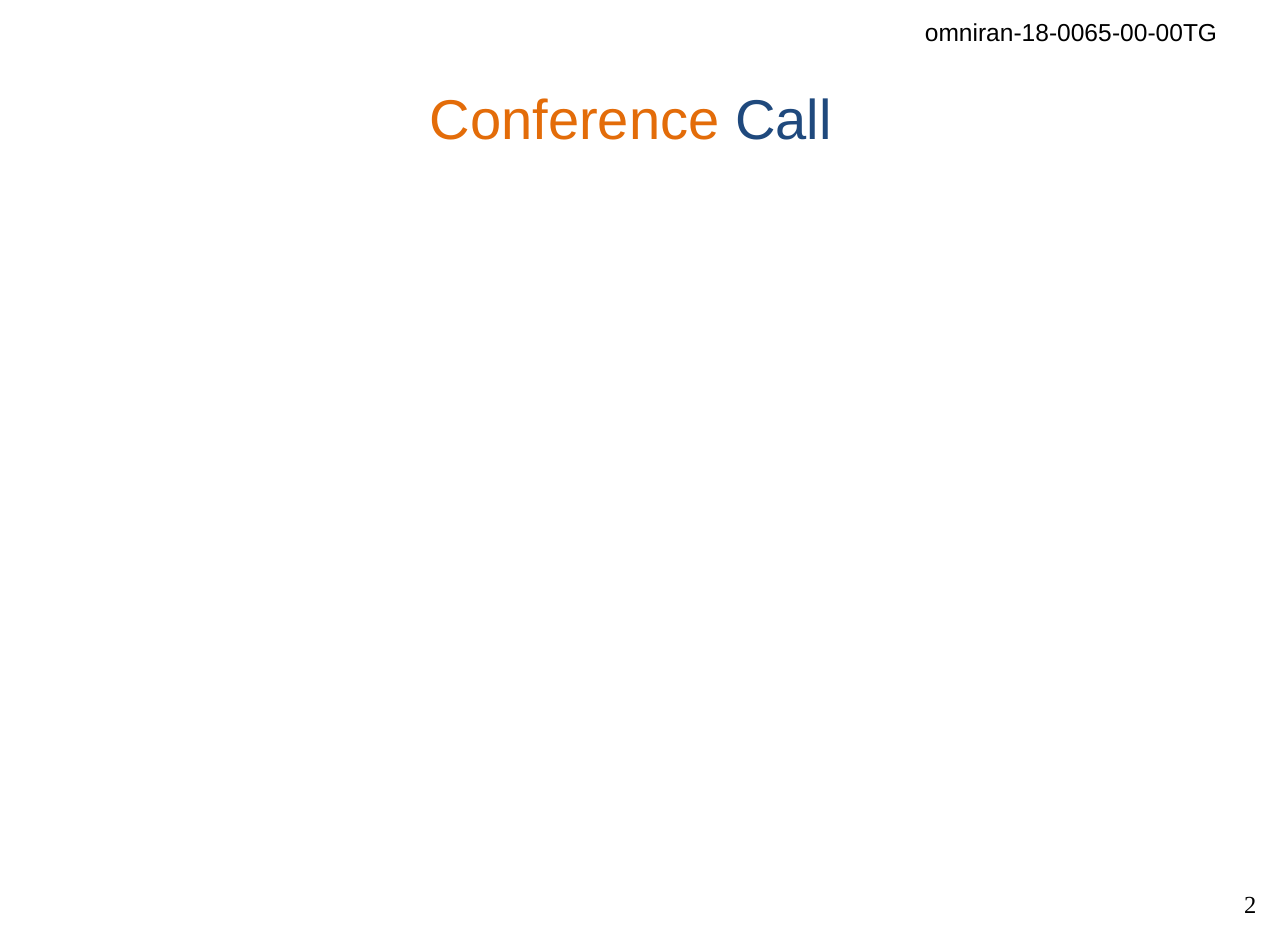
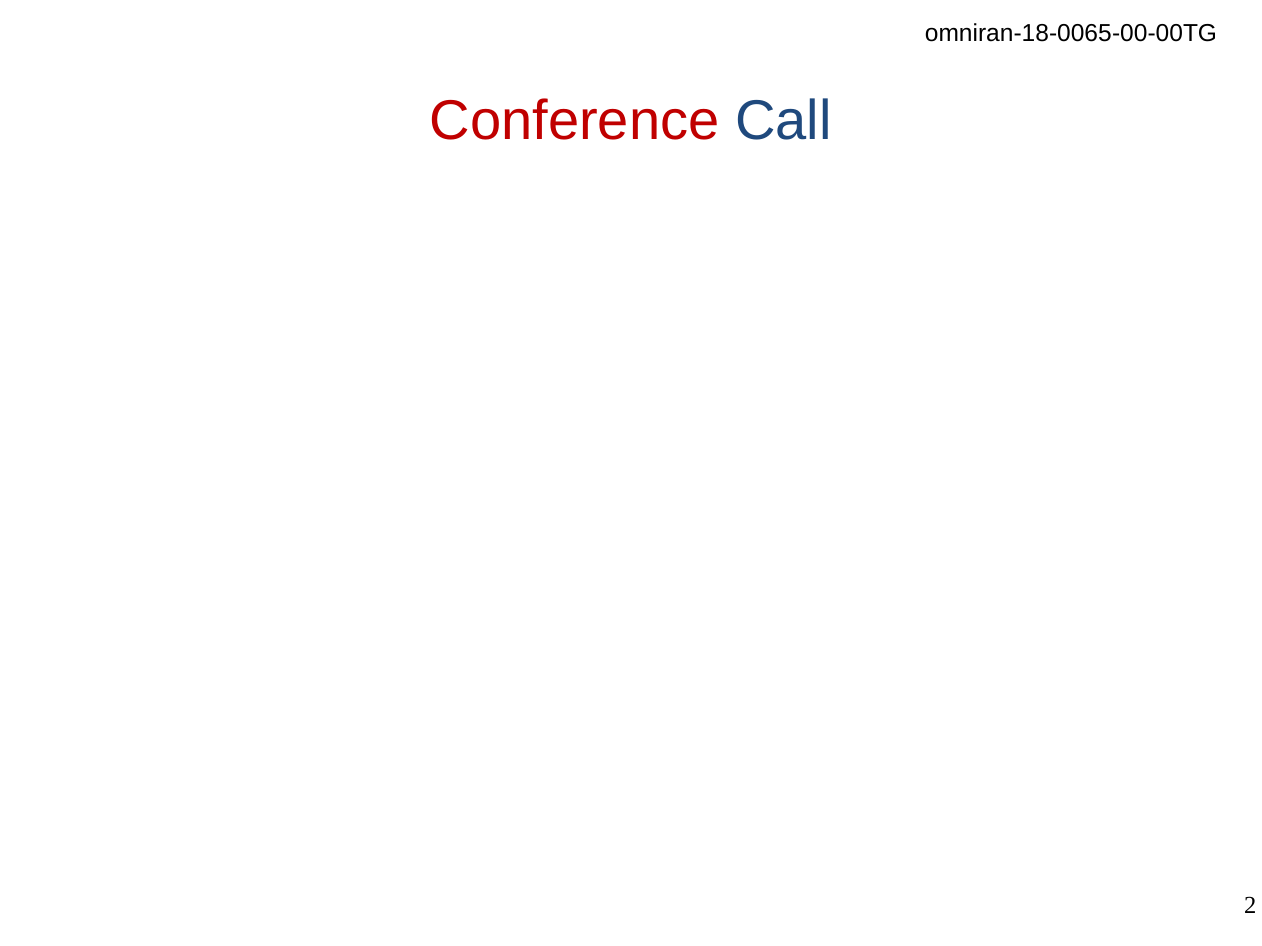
Conference colour: orange -> red (575, 121)
